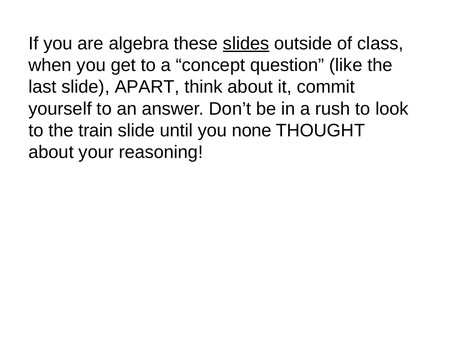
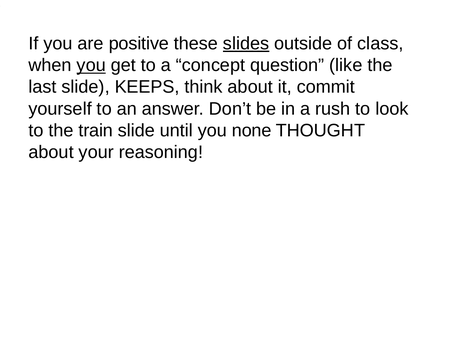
algebra: algebra -> positive (139, 44)
you underline: none -> present (91, 65)
APART: APART -> KEEPS (147, 87)
